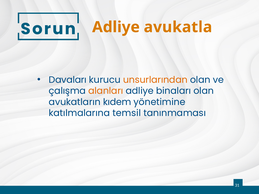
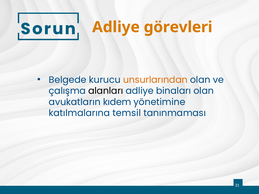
avukatla: avukatla -> görevleri (178, 27)
Davaları: Davaları -> Belgede (68, 80)
alanları colour: orange -> black (106, 91)
